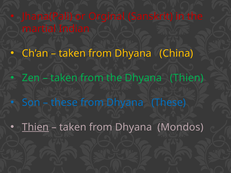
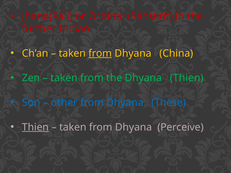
martial: martial -> further (39, 29)
from underline: none -> present (100, 53)
these: these -> other (64, 103)
Mondos: Mondos -> Perceive (181, 127)
